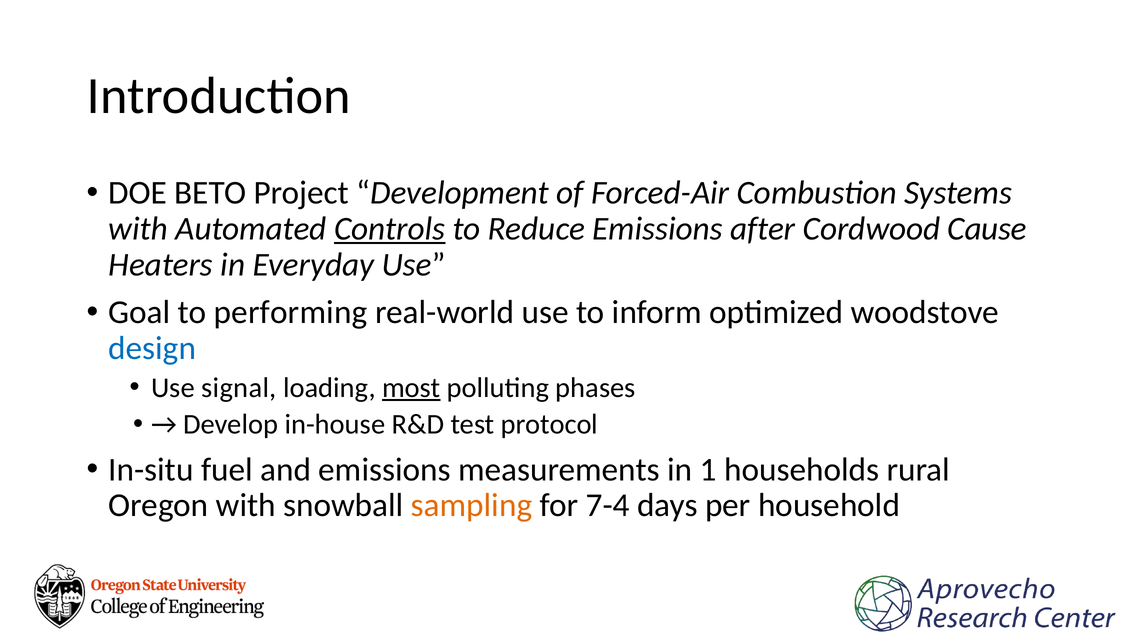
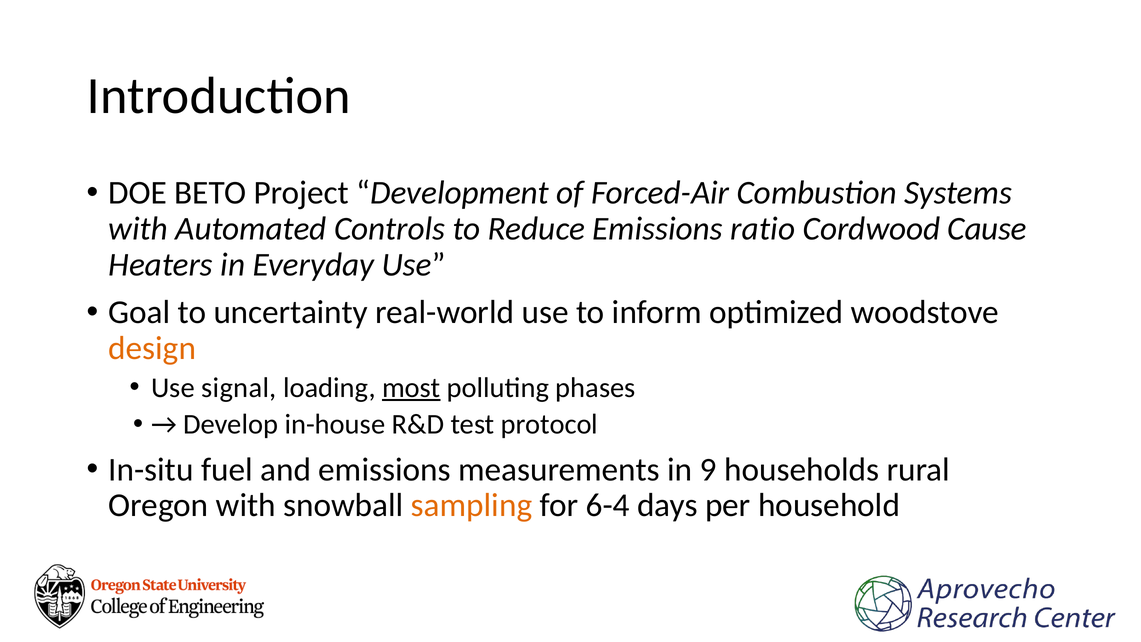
Controls underline: present -> none (390, 229)
after: after -> ratio (763, 229)
performing: performing -> uncertainty (291, 312)
design colour: blue -> orange (152, 348)
1: 1 -> 9 (708, 469)
7-4: 7-4 -> 6-4 (608, 505)
